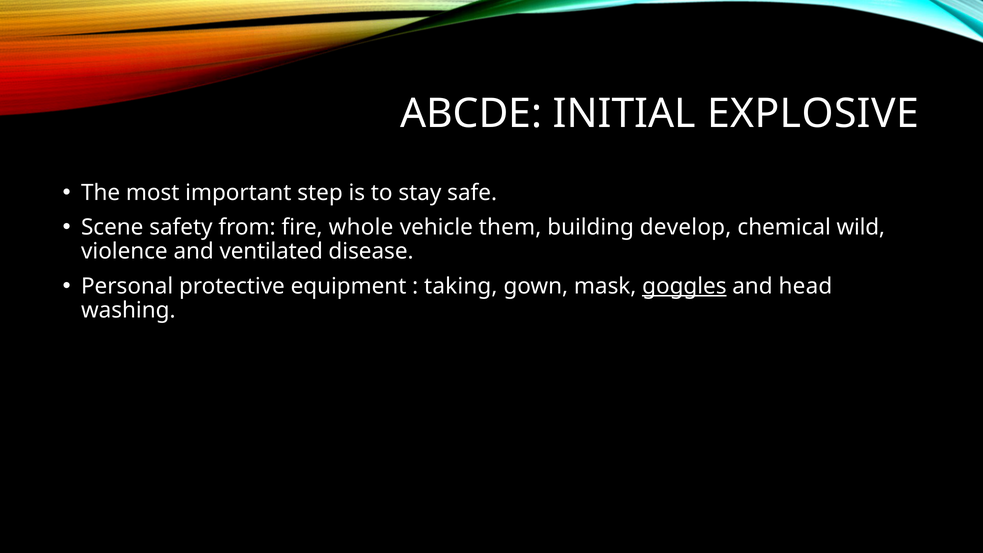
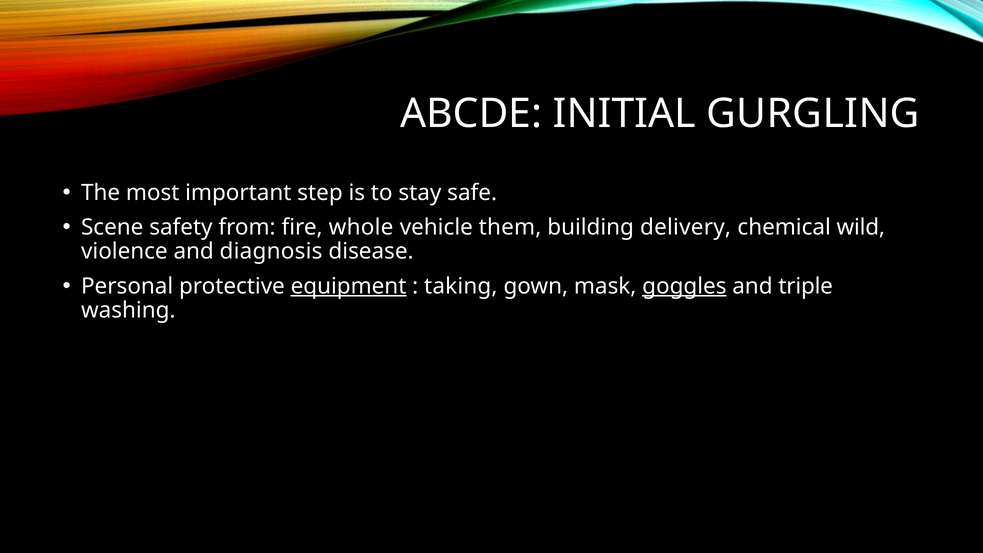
EXPLOSIVE: EXPLOSIVE -> GURGLING (813, 113)
develop: develop -> delivery (686, 227)
ventilated: ventilated -> diagnosis (271, 252)
equipment underline: none -> present (349, 286)
head: head -> triple (806, 286)
